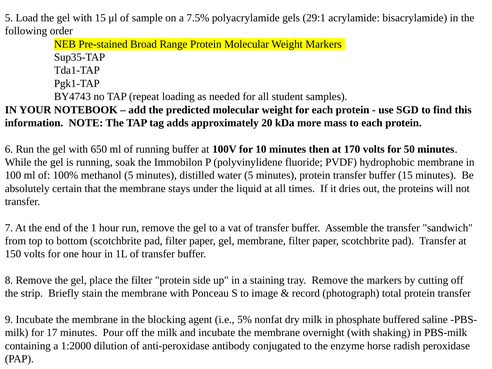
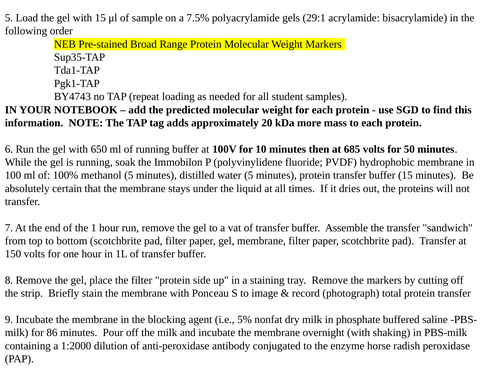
170: 170 -> 685 (352, 149)
17: 17 -> 86 (52, 333)
